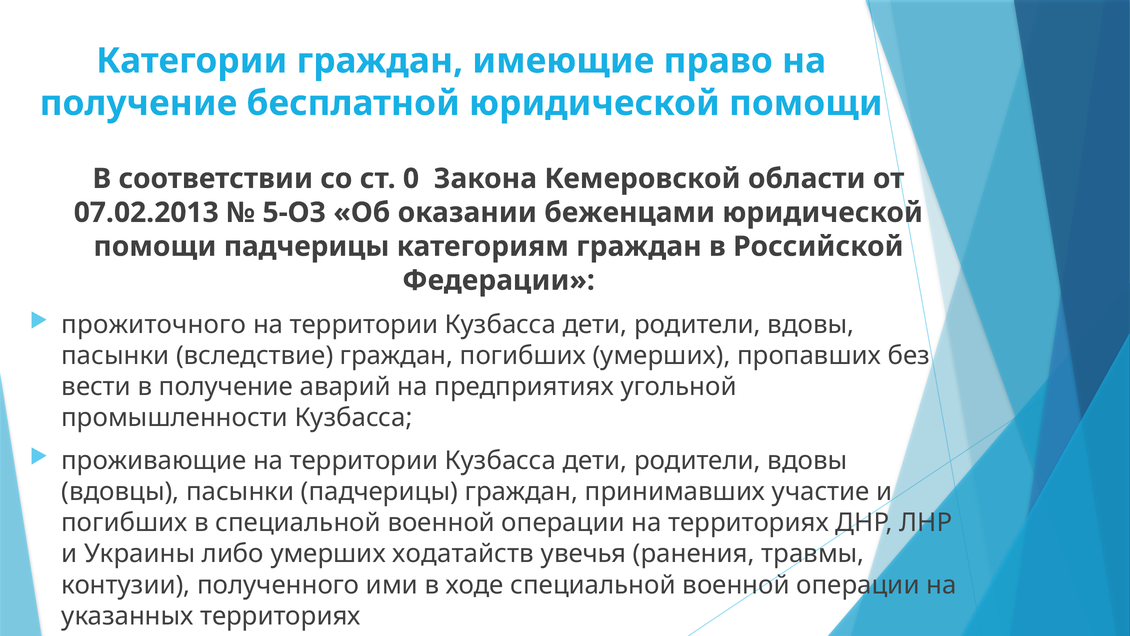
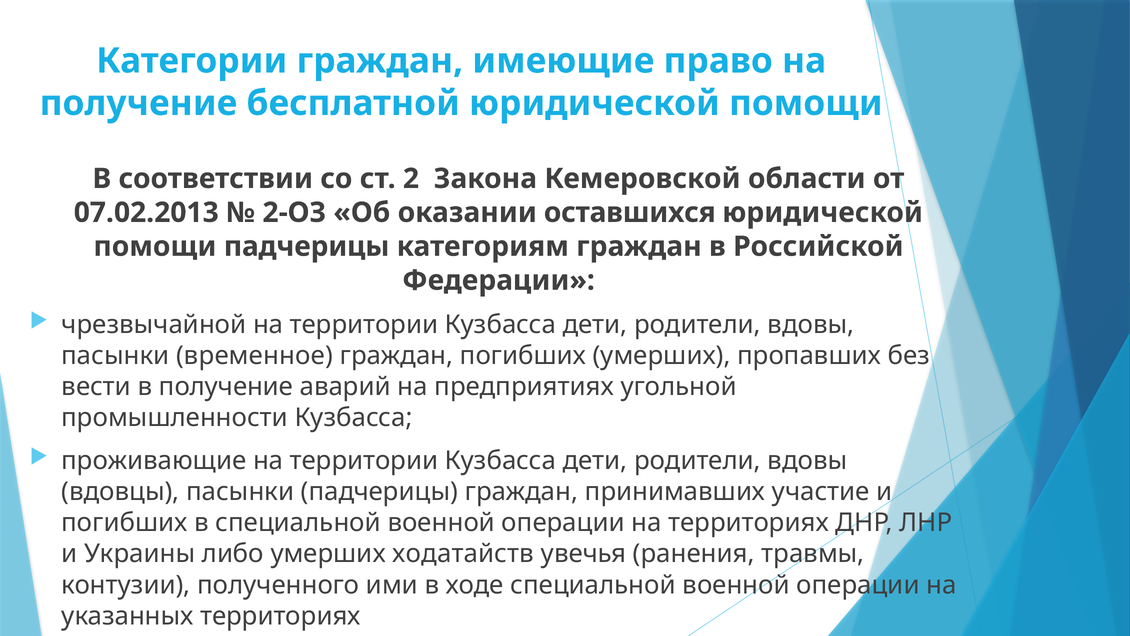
0: 0 -> 2 (411, 179)
5-ОЗ: 5-ОЗ -> 2-ОЗ (294, 212)
беженцами: беженцами -> оставшихся (630, 212)
прожиточного: прожиточного -> чрезвычайной (154, 324)
вследствие: вследствие -> временное (255, 355)
